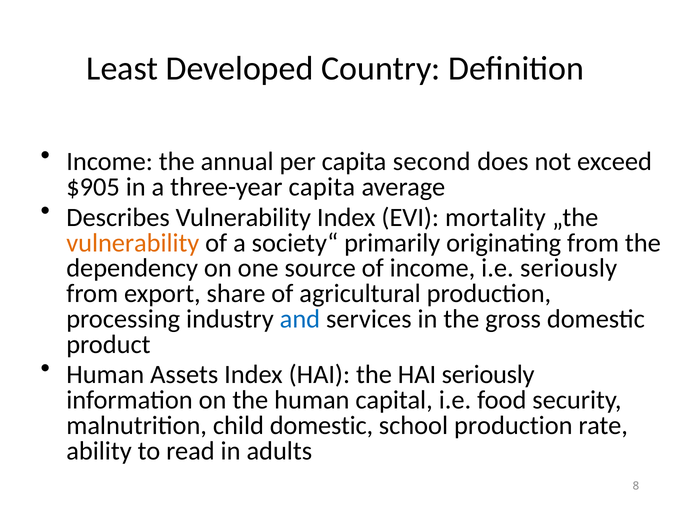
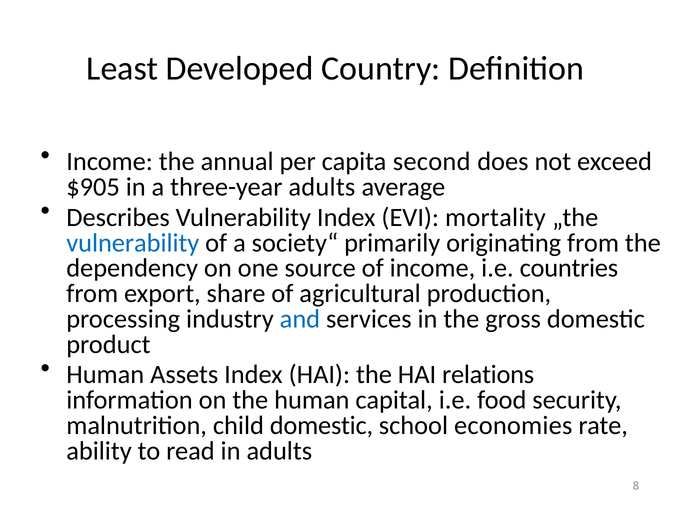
three-year capita: capita -> adults (322, 187)
vulnerability colour: orange -> blue (133, 243)
i.e seriously: seriously -> countries (569, 268)
HAI seriously: seriously -> relations (488, 375)
school production: production -> economies (513, 425)
